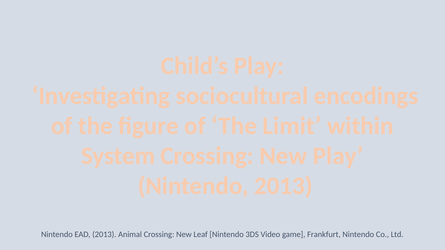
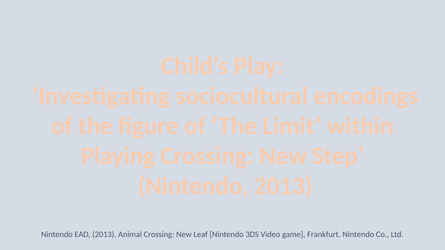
System: System -> Playing (118, 156)
New Play: Play -> Step (338, 156)
